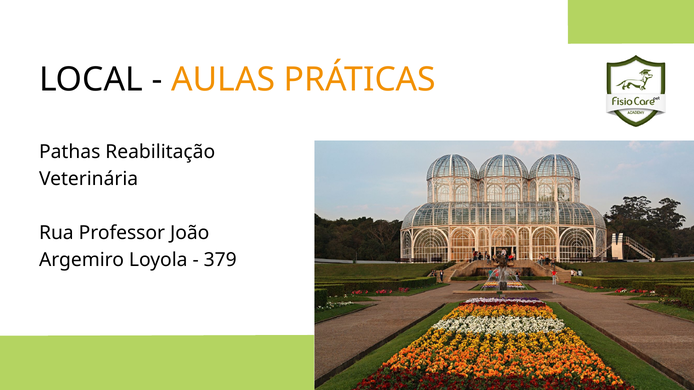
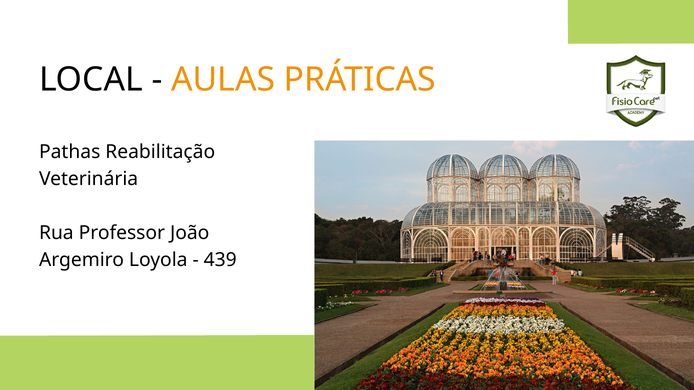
379: 379 -> 439 (220, 260)
